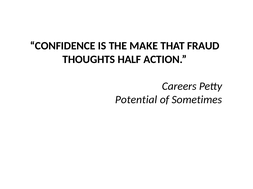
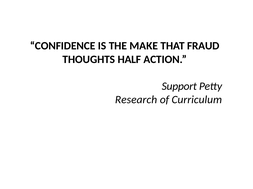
Careers: Careers -> Support (179, 87)
Potential: Potential -> Research (136, 100)
Sometimes: Sometimes -> Curriculum (197, 100)
